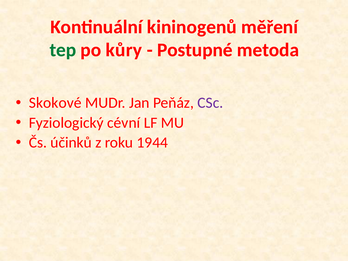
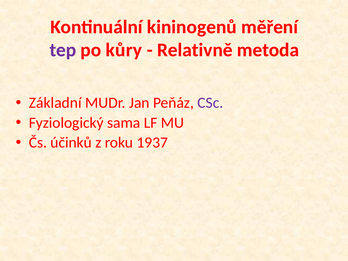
tep colour: green -> purple (63, 50)
Postupné: Postupné -> Relativně (195, 50)
Skokové: Skokové -> Základní (55, 103)
cévní: cévní -> sama (124, 123)
1944: 1944 -> 1937 (152, 143)
